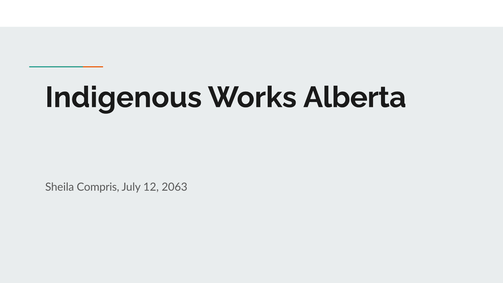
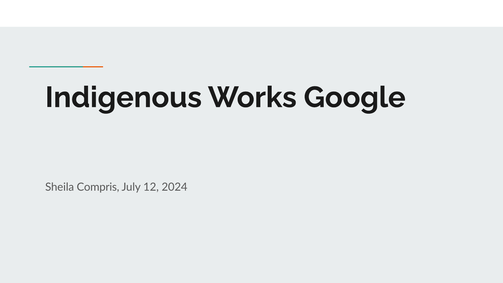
Alberta: Alberta -> Google (355, 97)
2063: 2063 -> 2024 (175, 187)
